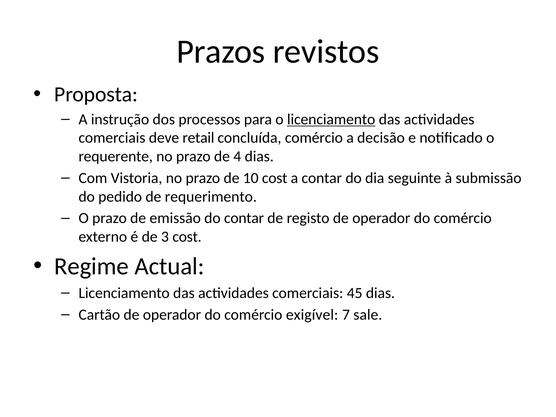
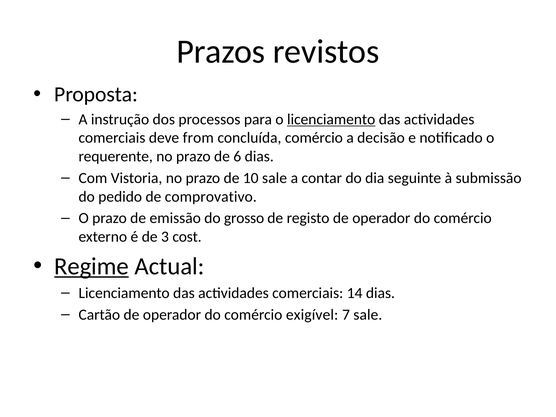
retail: retail -> from (198, 138)
4: 4 -> 6 (237, 156)
10 cost: cost -> sale (275, 178)
requerimento: requerimento -> comprovativo (211, 197)
do contar: contar -> grosso (244, 218)
Regime underline: none -> present (92, 266)
45: 45 -> 14 (355, 293)
